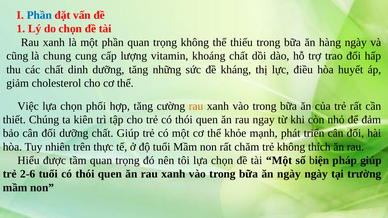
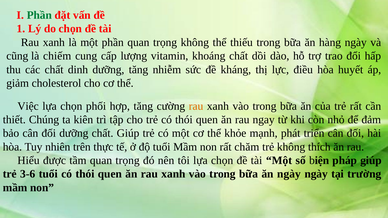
Phần colour: blue -> green (39, 15)
chung: chung -> chiếm (57, 56)
những: những -> nhiễm (167, 70)
2-6: 2-6 -> 3-6 (28, 174)
